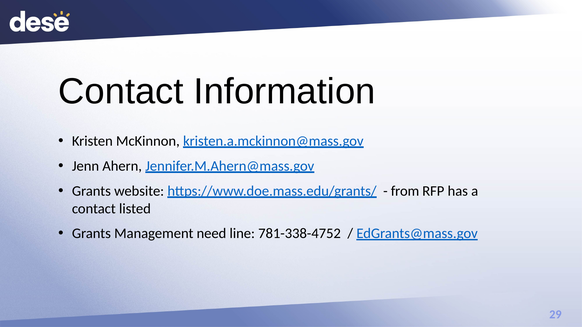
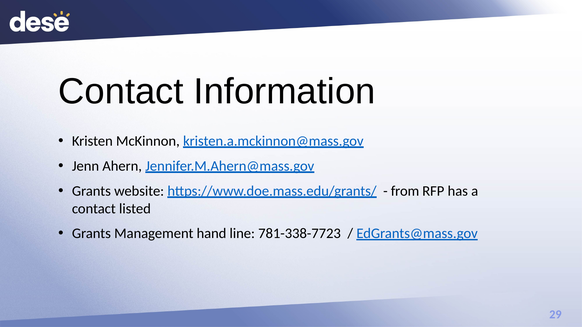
need: need -> hand (211, 234)
781-338-4752: 781-338-4752 -> 781-338-7723 (300, 234)
